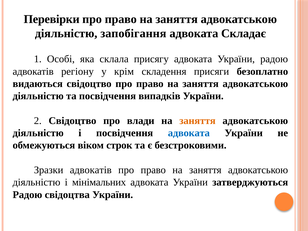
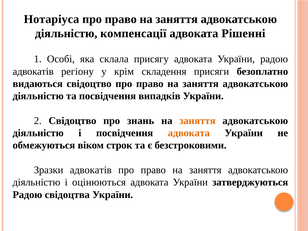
Перевірки: Перевірки -> Нотаріуса (51, 19)
запобігання: запобігання -> компенсації (133, 34)
Складає: Складає -> Рішенні (243, 34)
влади: влади -> знань (141, 121)
адвоката colour: blue -> orange (189, 133)
мінімальних: мінімальних -> оцінюються (99, 182)
